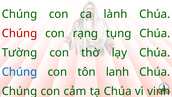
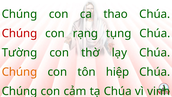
lành: lành -> thao (116, 14)
Chúng colour: blue -> orange (19, 72)
lanh: lanh -> hiệp (118, 72)
